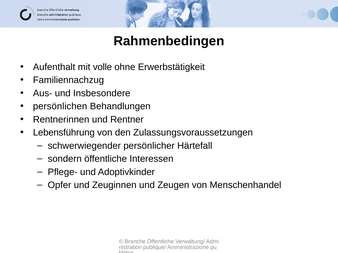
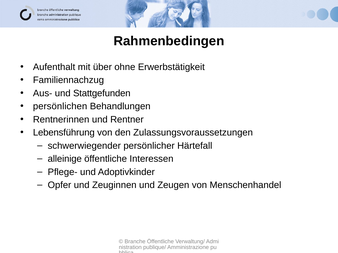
volle: volle -> über (102, 67)
Insbesondere: Insbesondere -> Stattgefunden (102, 93)
sondern: sondern -> alleinige (65, 159)
